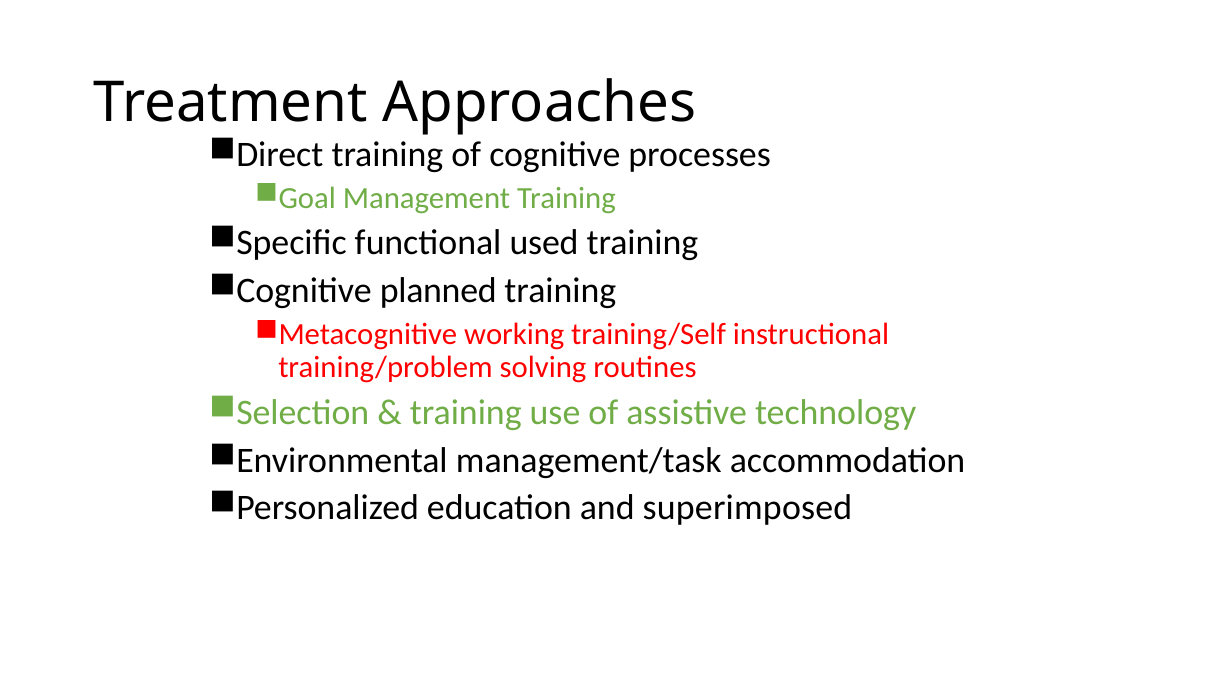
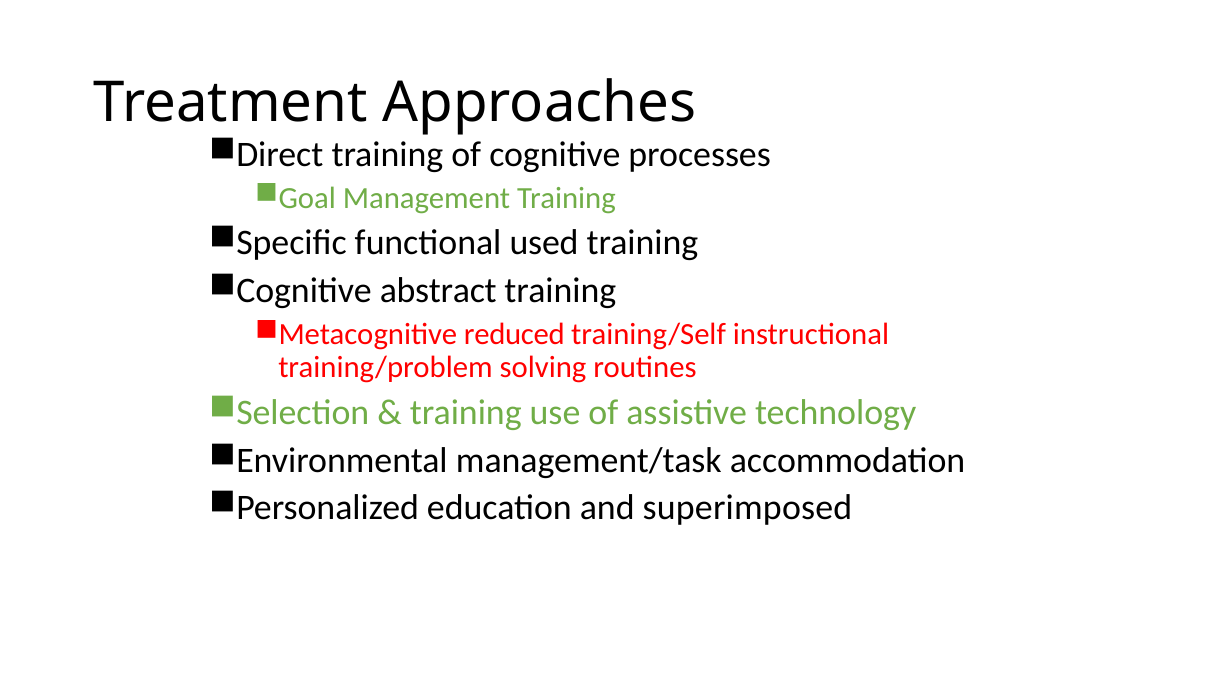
planned: planned -> abstract (438, 291)
working: working -> reduced (514, 335)
